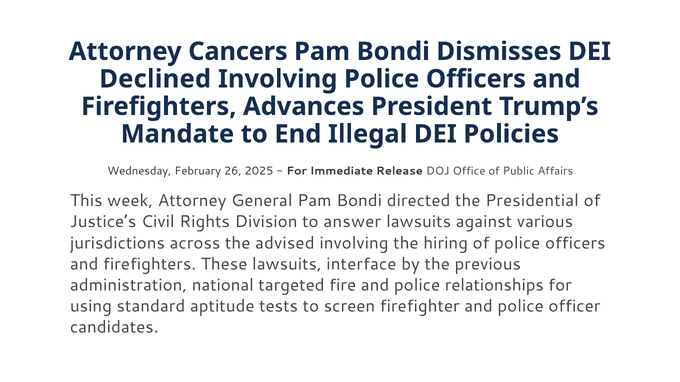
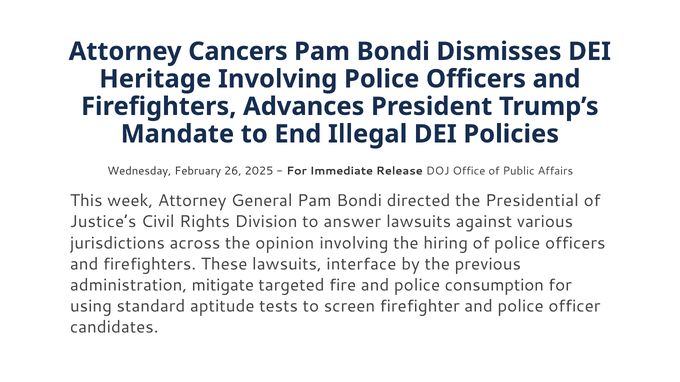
Declined: Declined -> Heritage (155, 79)
advised: advised -> opinion (285, 243)
national: national -> mitigate (223, 285)
relationships: relationships -> consumption (494, 285)
